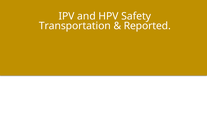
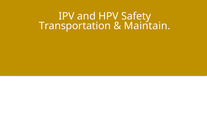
Reported: Reported -> Maintain (147, 26)
